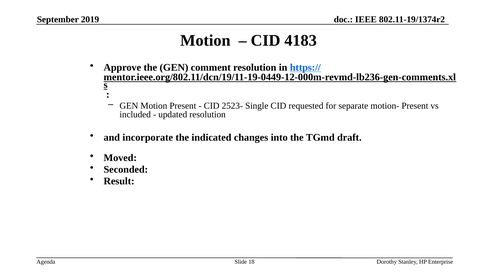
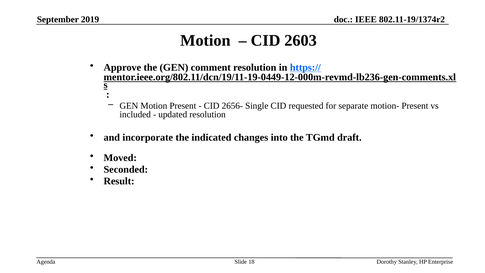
4183: 4183 -> 2603 (301, 41)
2523-: 2523- -> 2656- (232, 106)
